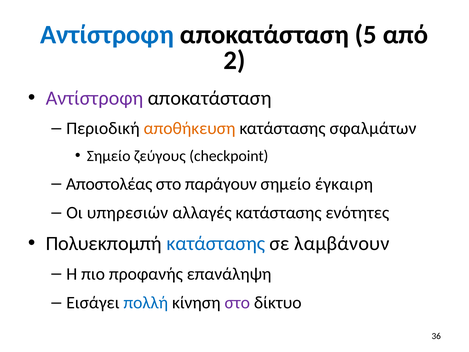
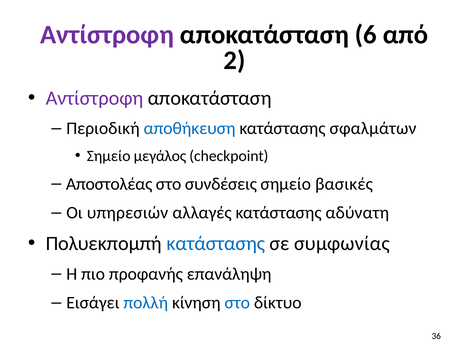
Αντίστροφη colour: blue -> purple (107, 35)
5: 5 -> 6 (366, 35)
αποθήκευση colour: orange -> blue (190, 128)
ζεύγους: ζεύγους -> μεγάλος (160, 156)
παράγουν: παράγουν -> συνδέσεις (221, 184)
έγκαιρη: έγκαιρη -> βασικές (344, 184)
ενότητες: ενότητες -> αδύνατη (357, 213)
λαμβάνουν: λαμβάνουν -> συμφωνίας (342, 243)
στο colour: purple -> blue (237, 303)
